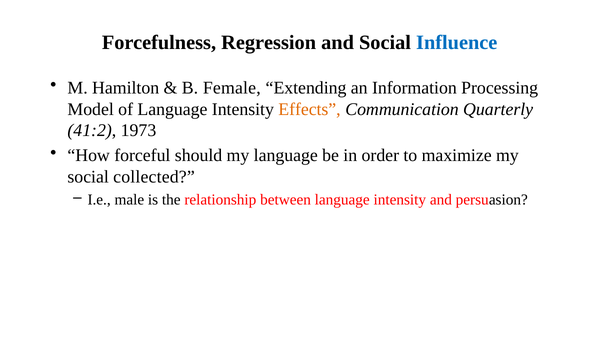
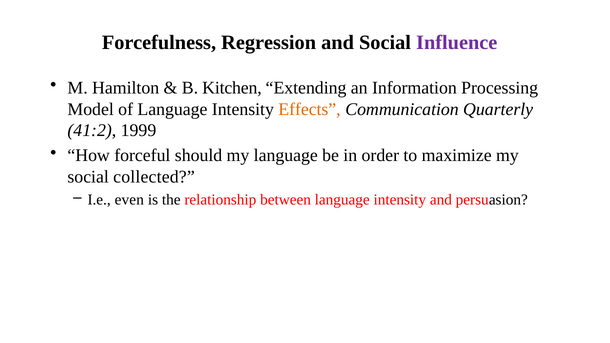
Influence colour: blue -> purple (457, 42)
Female: Female -> Kitchen (232, 88)
1973: 1973 -> 1999 (138, 131)
male: male -> even (129, 200)
